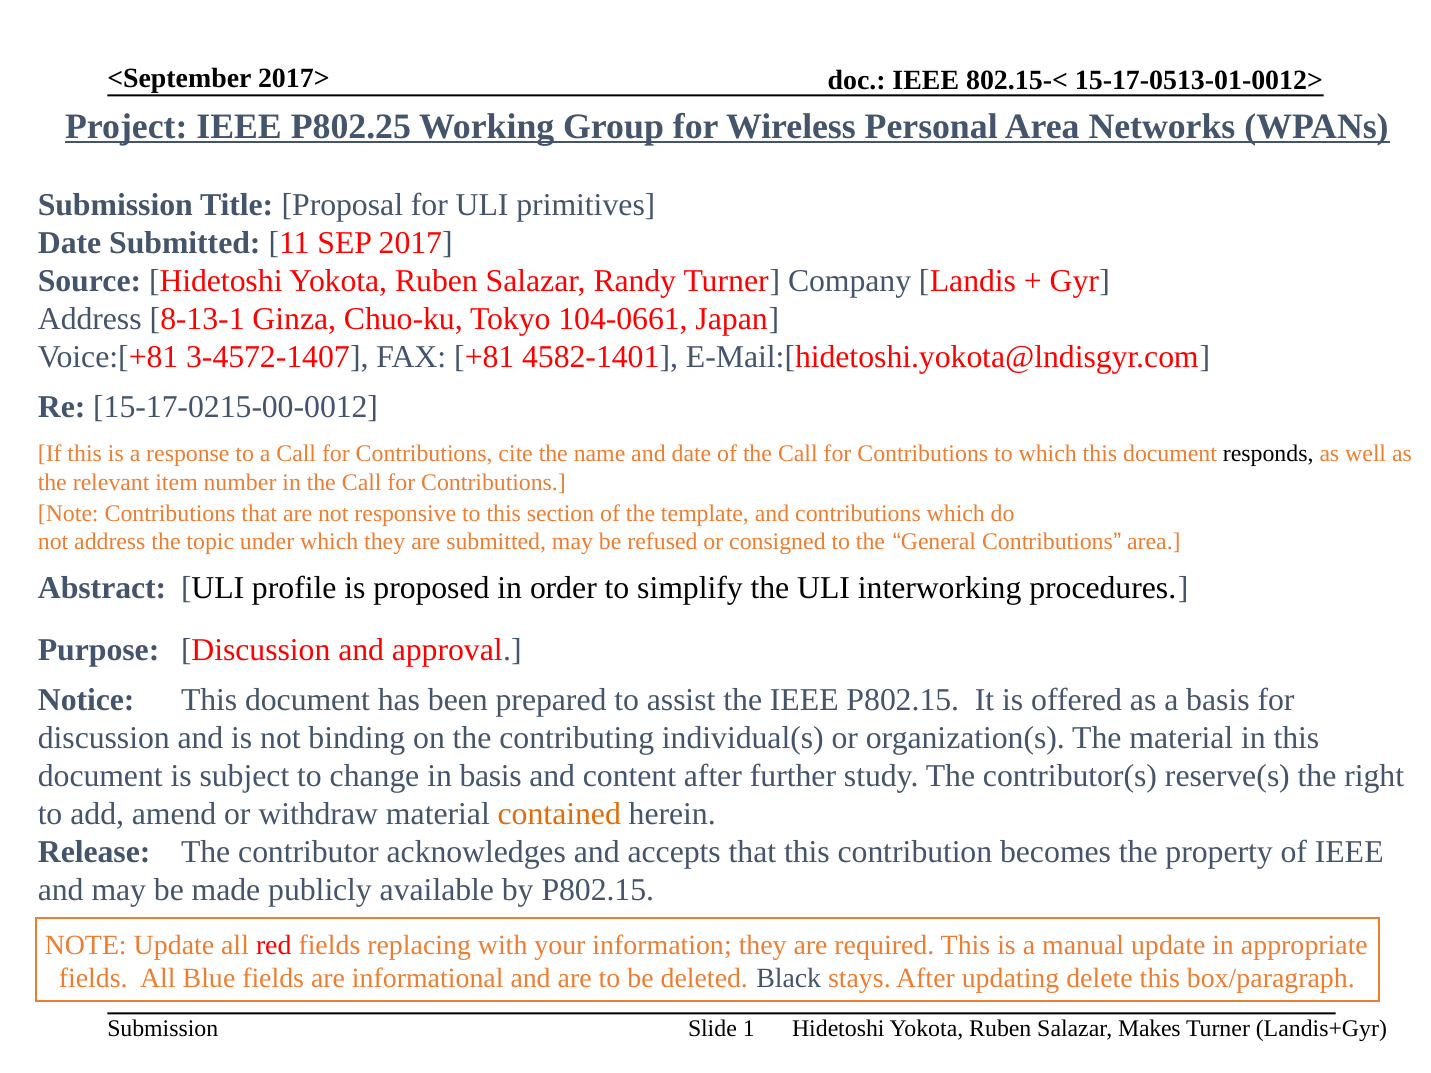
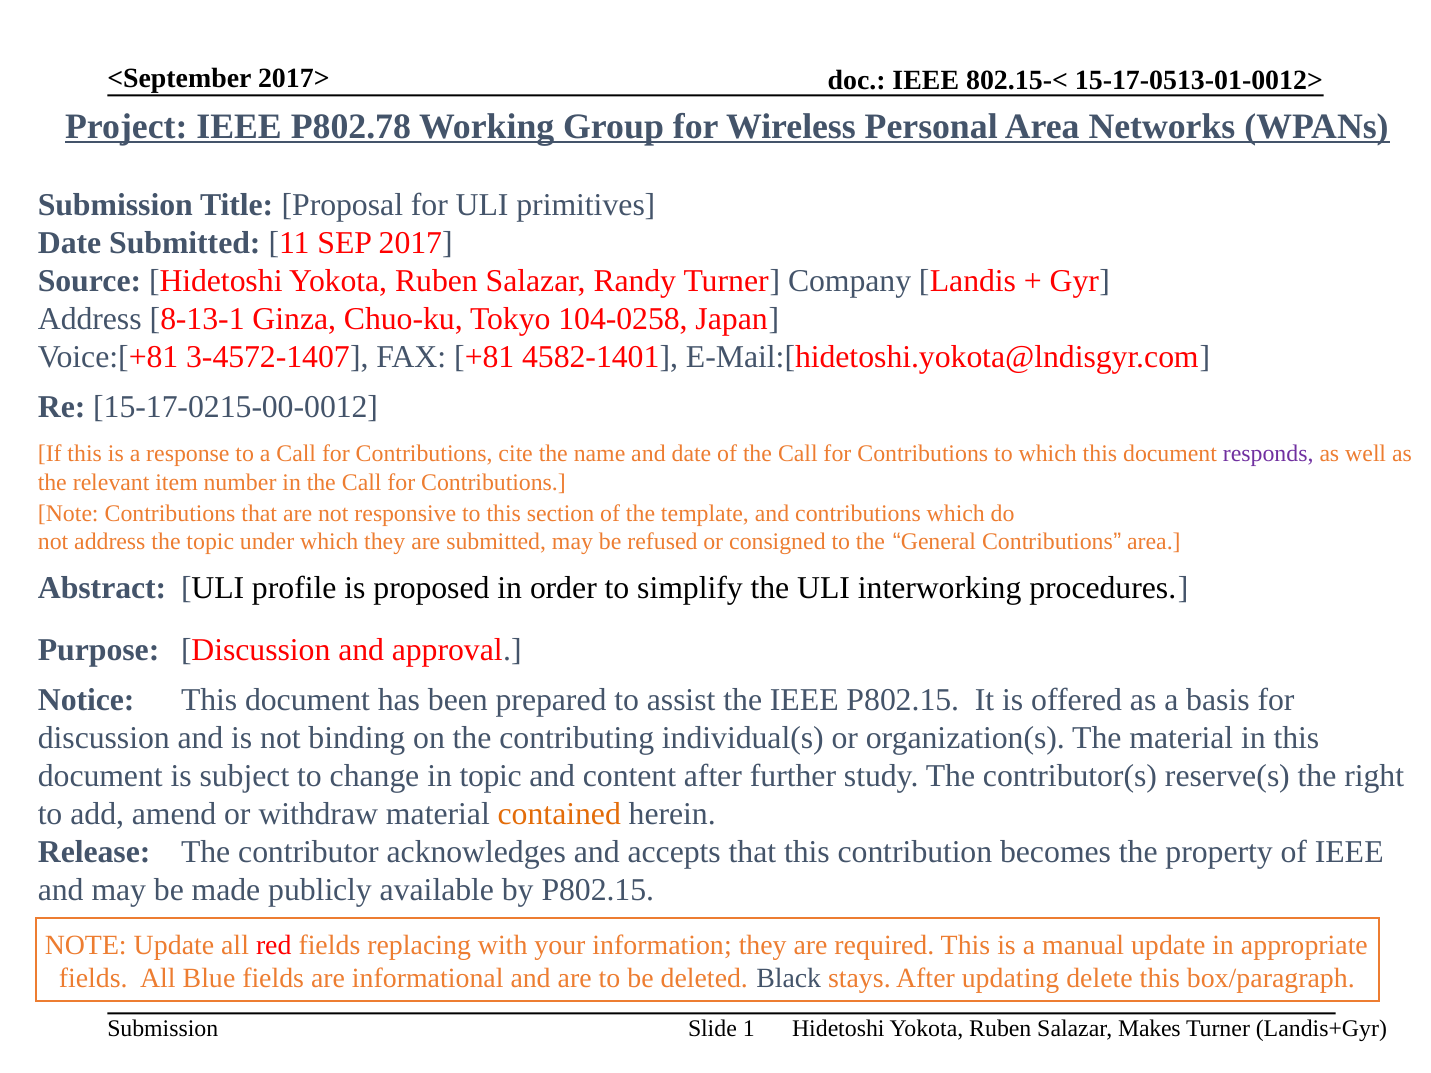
P802.25: P802.25 -> P802.78 (351, 126)
104-0661: 104-0661 -> 104-0258 (623, 319)
responds colour: black -> purple (1268, 454)
in basis: basis -> topic (491, 776)
